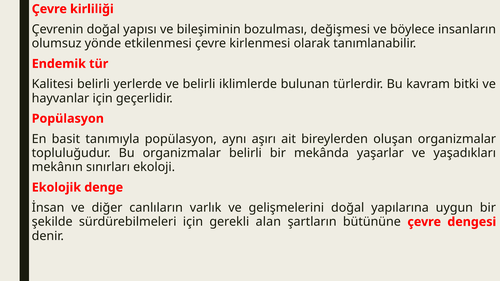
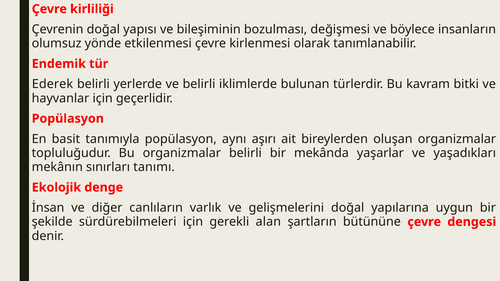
Kalitesi: Kalitesi -> Ederek (52, 84)
ekoloji: ekoloji -> tanımı (154, 167)
